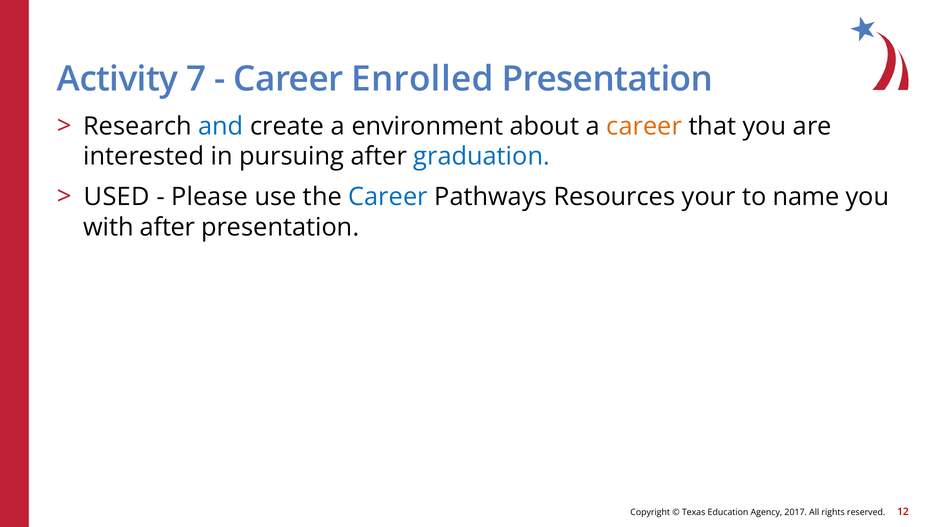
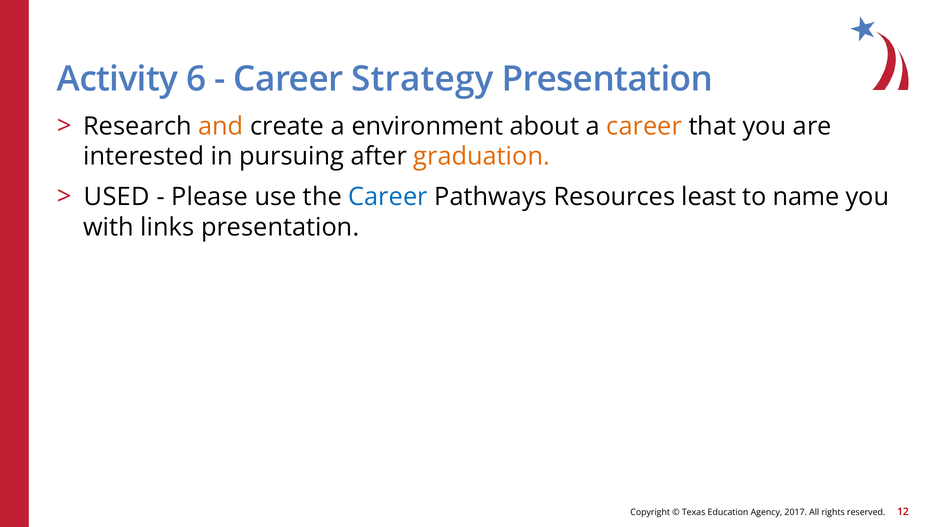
7: 7 -> 6 (196, 79)
Enrolled: Enrolled -> Strategy (422, 79)
and colour: blue -> orange (221, 126)
graduation colour: blue -> orange (482, 157)
your: your -> least (709, 197)
with after: after -> links (167, 227)
